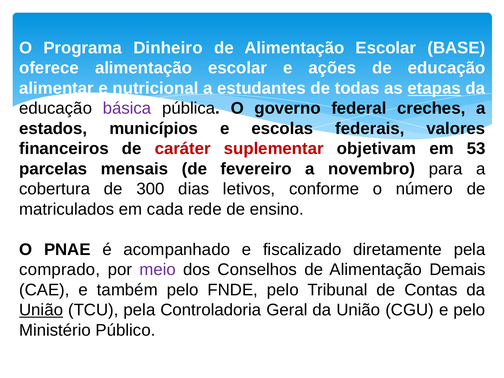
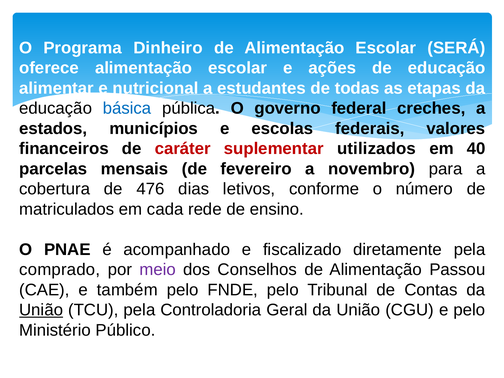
BASE: BASE -> SERÁ (456, 48)
etapas underline: present -> none (434, 88)
básica colour: purple -> blue (127, 108)
objetivam: objetivam -> utilizados (376, 149)
53: 53 -> 40 (476, 149)
300: 300 -> 476 (150, 189)
Demais: Demais -> Passou (457, 270)
